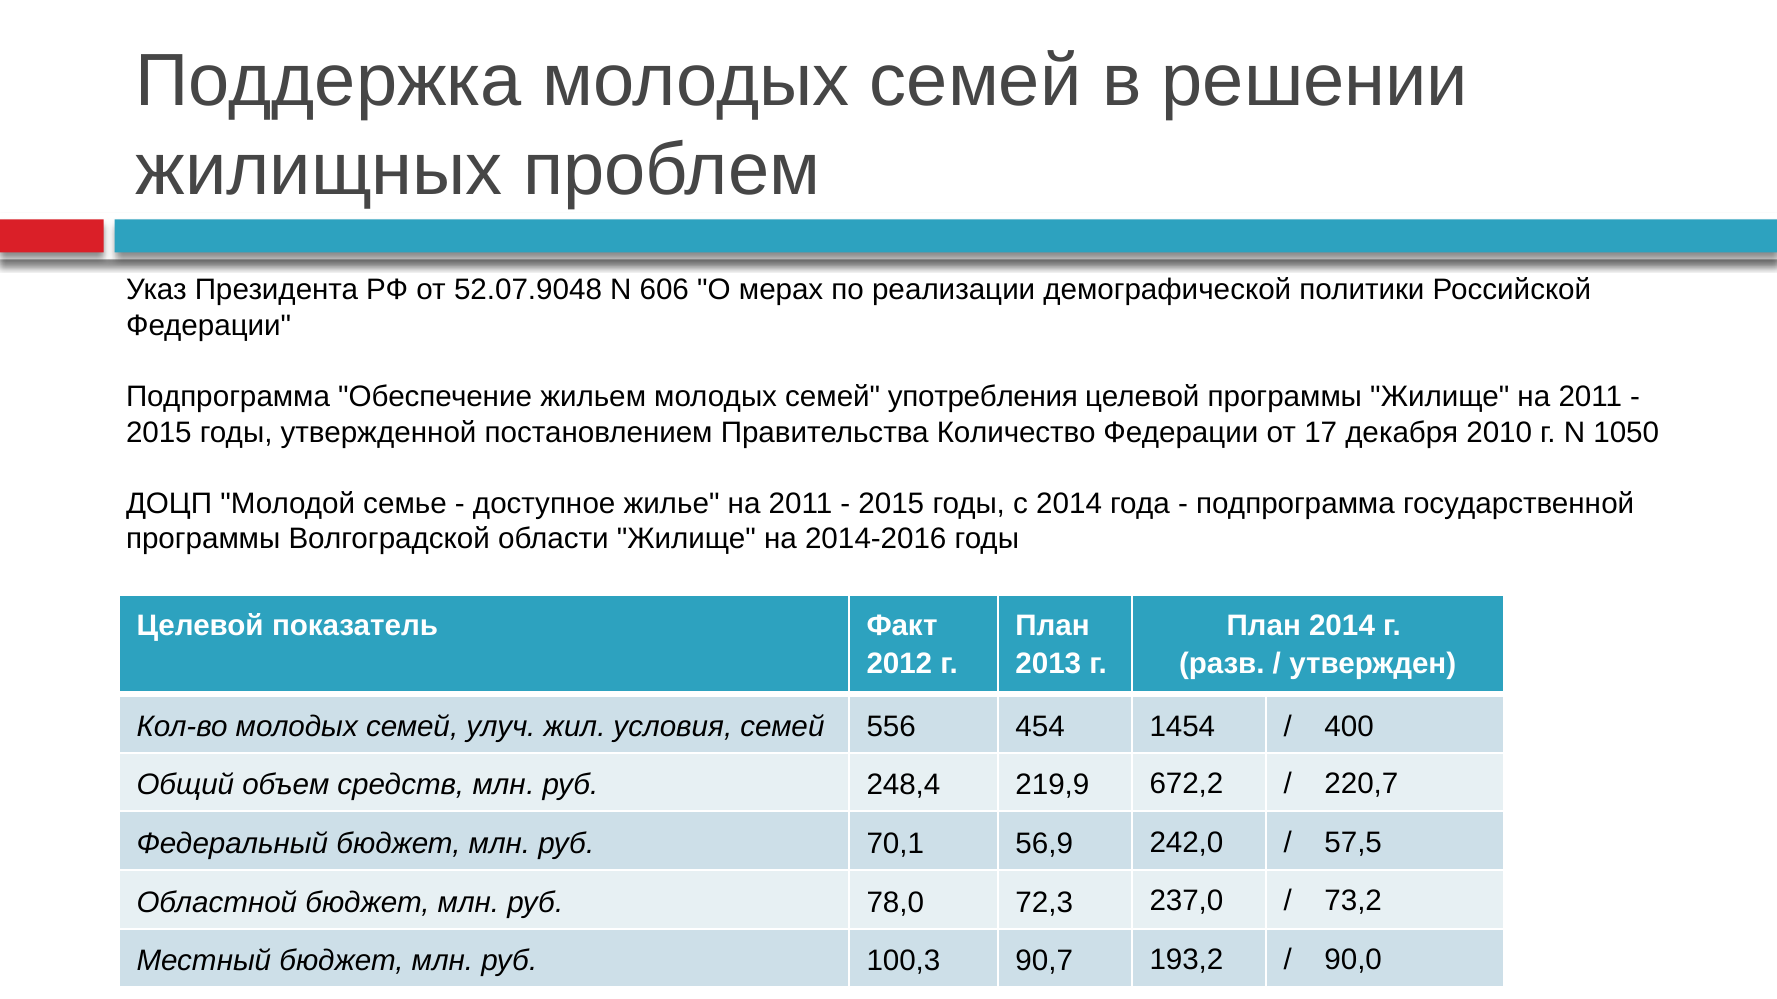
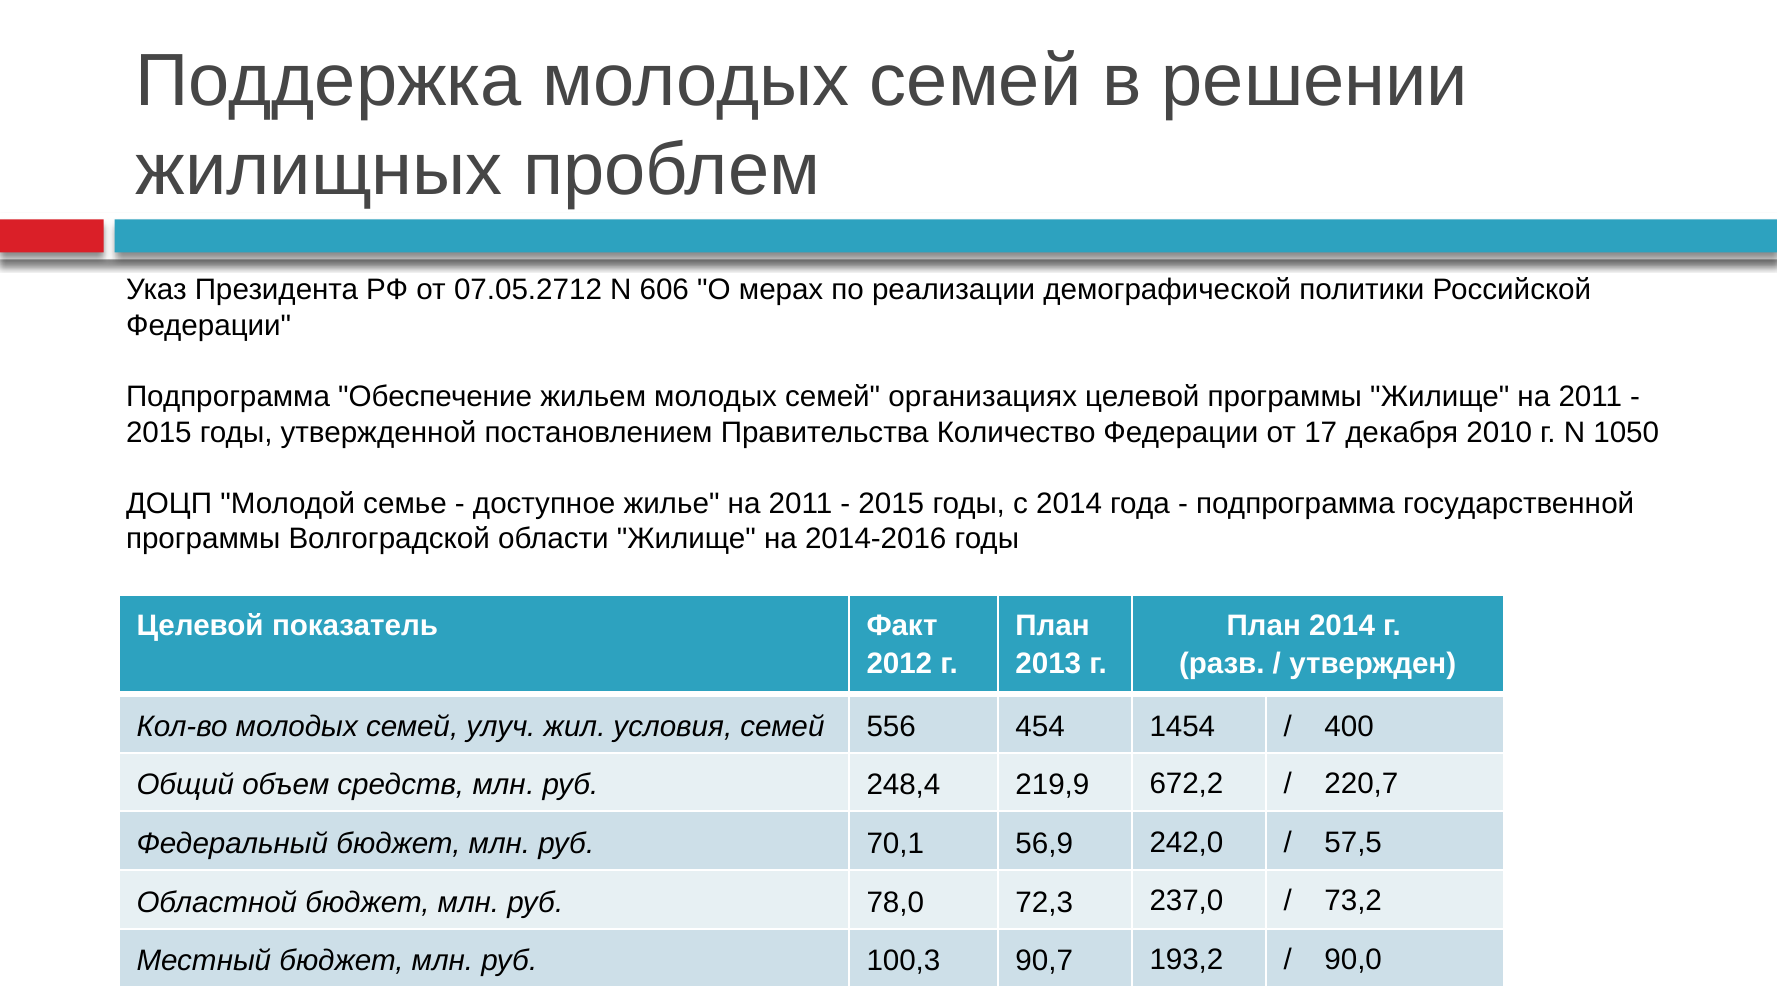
52.07.9048: 52.07.9048 -> 07.05.2712 (528, 290)
употребления: употребления -> организациях (983, 397)
